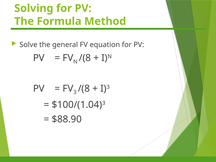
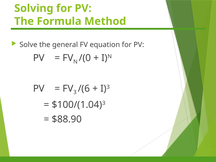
/(8: /(8 -> /(0 (85, 58)
/(8: /(8 -> /(6 (84, 89)
